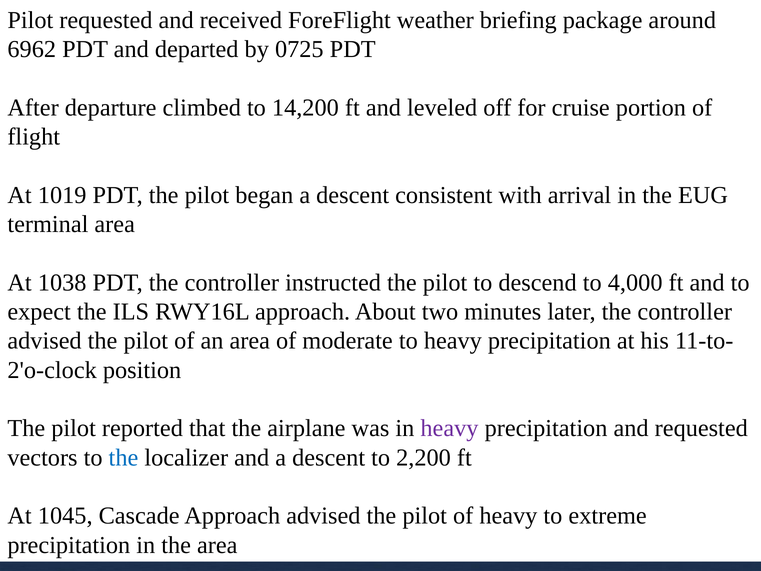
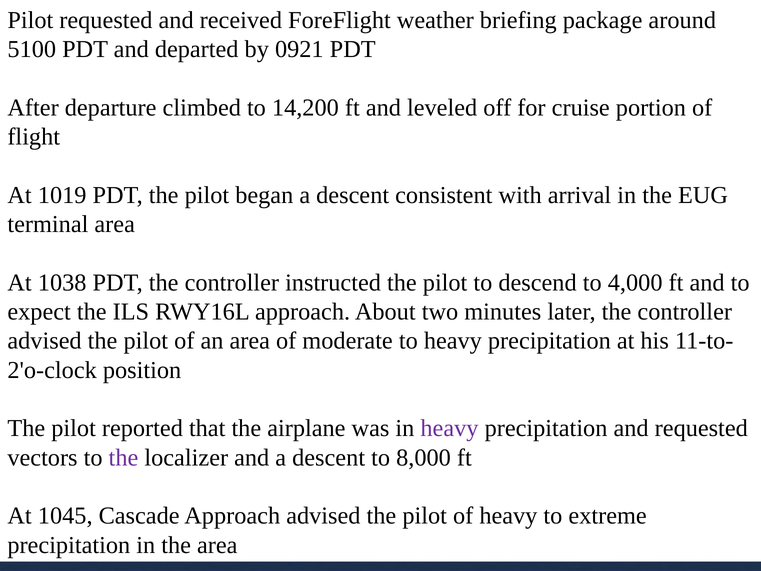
6962: 6962 -> 5100 (32, 49)
0725: 0725 -> 0921 (299, 49)
the colour: blue -> purple (123, 457)
2,200: 2,200 -> 8,000 (424, 457)
